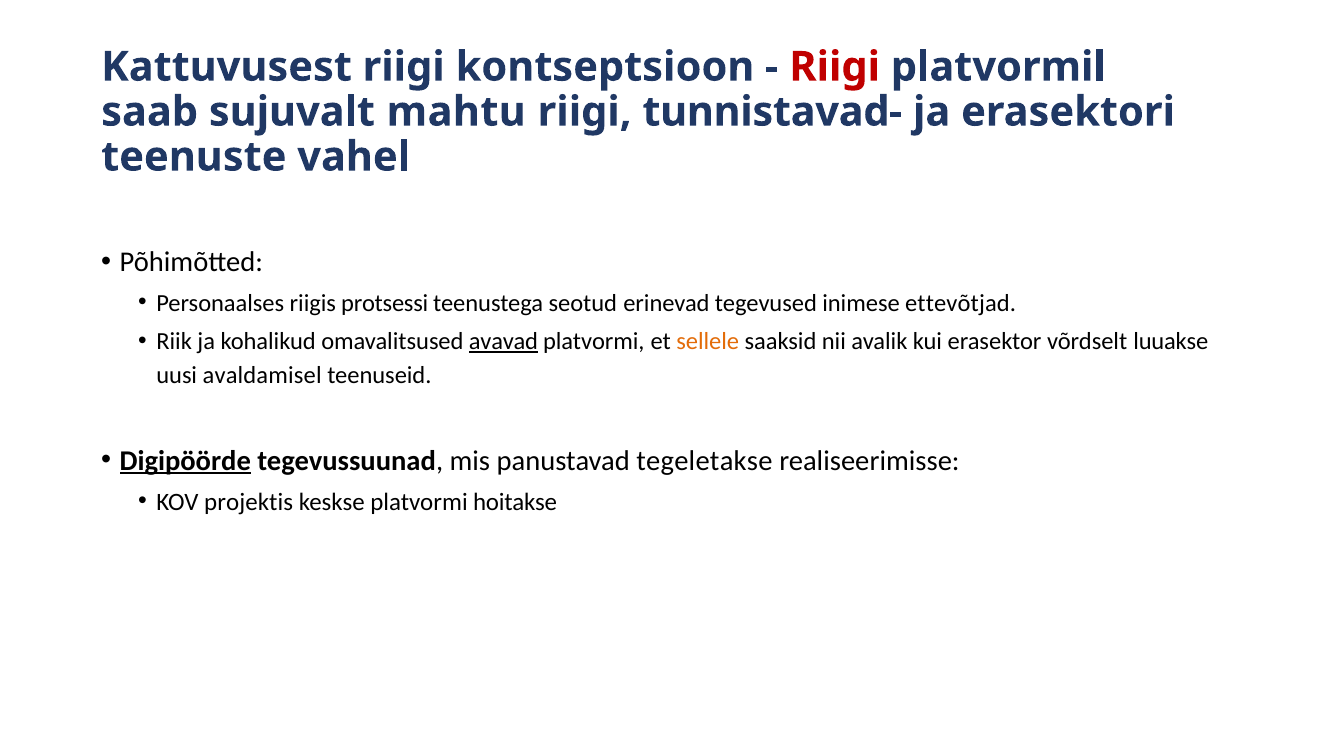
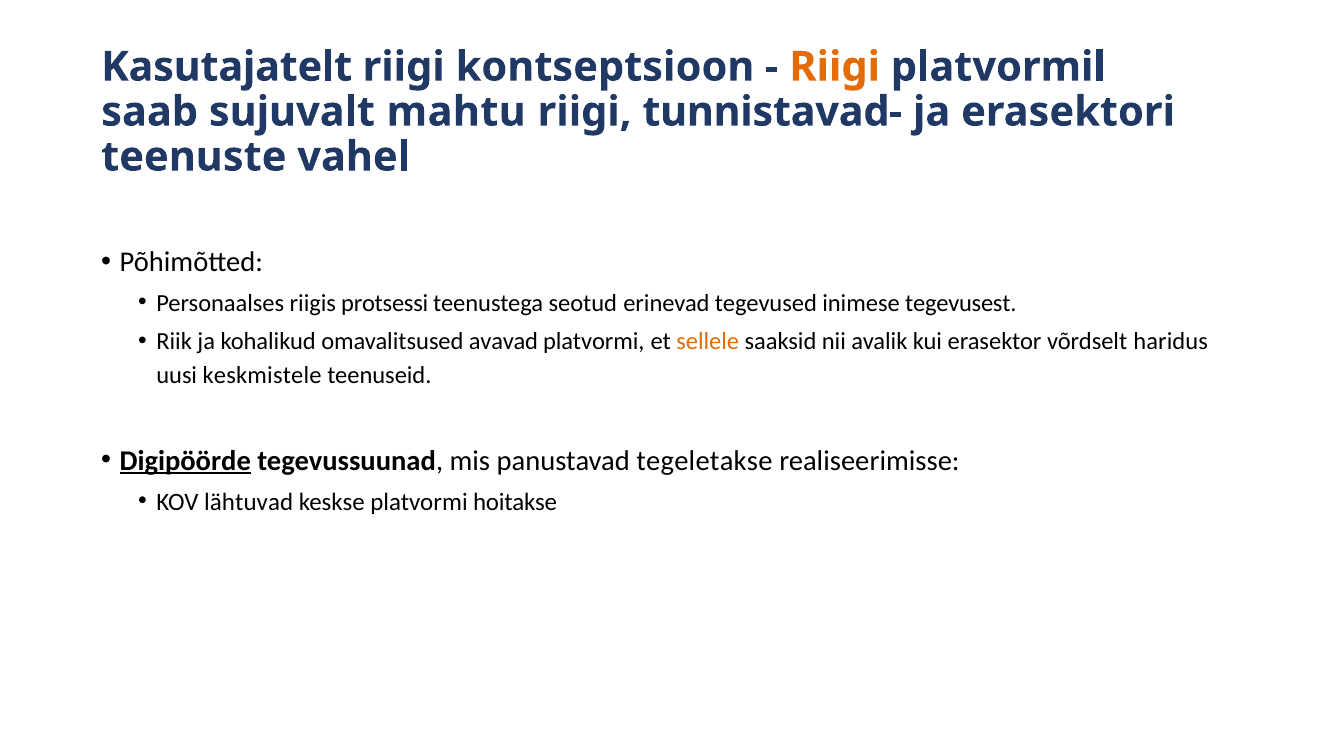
Kattuvusest: Kattuvusest -> Kasutajatelt (227, 67)
Riigi colour: red -> orange (835, 67)
ettevõtjad: ettevõtjad -> tegevusest (961, 303)
avavad underline: present -> none (503, 341)
luuakse: luuakse -> haridus (1171, 341)
avaldamisel: avaldamisel -> keskmistele (262, 375)
projektis: projektis -> lähtuvad (249, 501)
